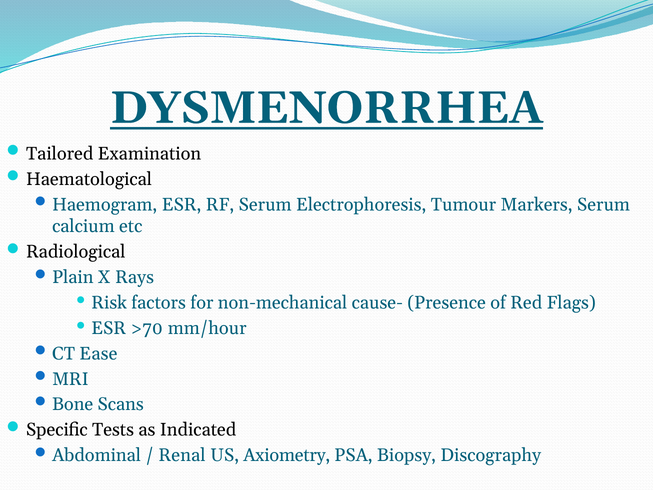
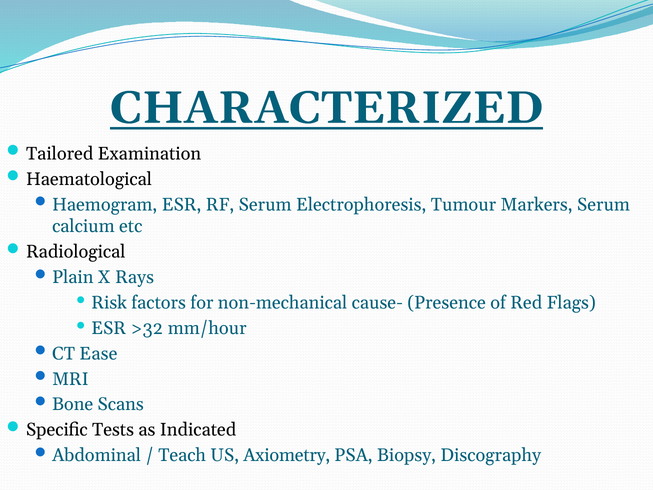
DYSMENORRHEA: DYSMENORRHEA -> CHARACTERIZED (326, 108)
>70: >70 -> >32 (147, 328)
Renal: Renal -> Teach (182, 455)
